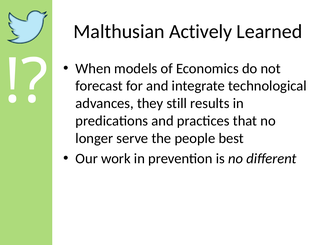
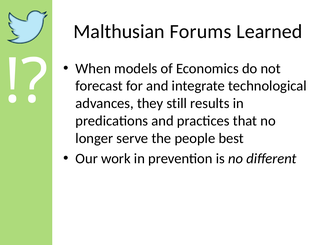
Actively: Actively -> Forums (200, 32)
